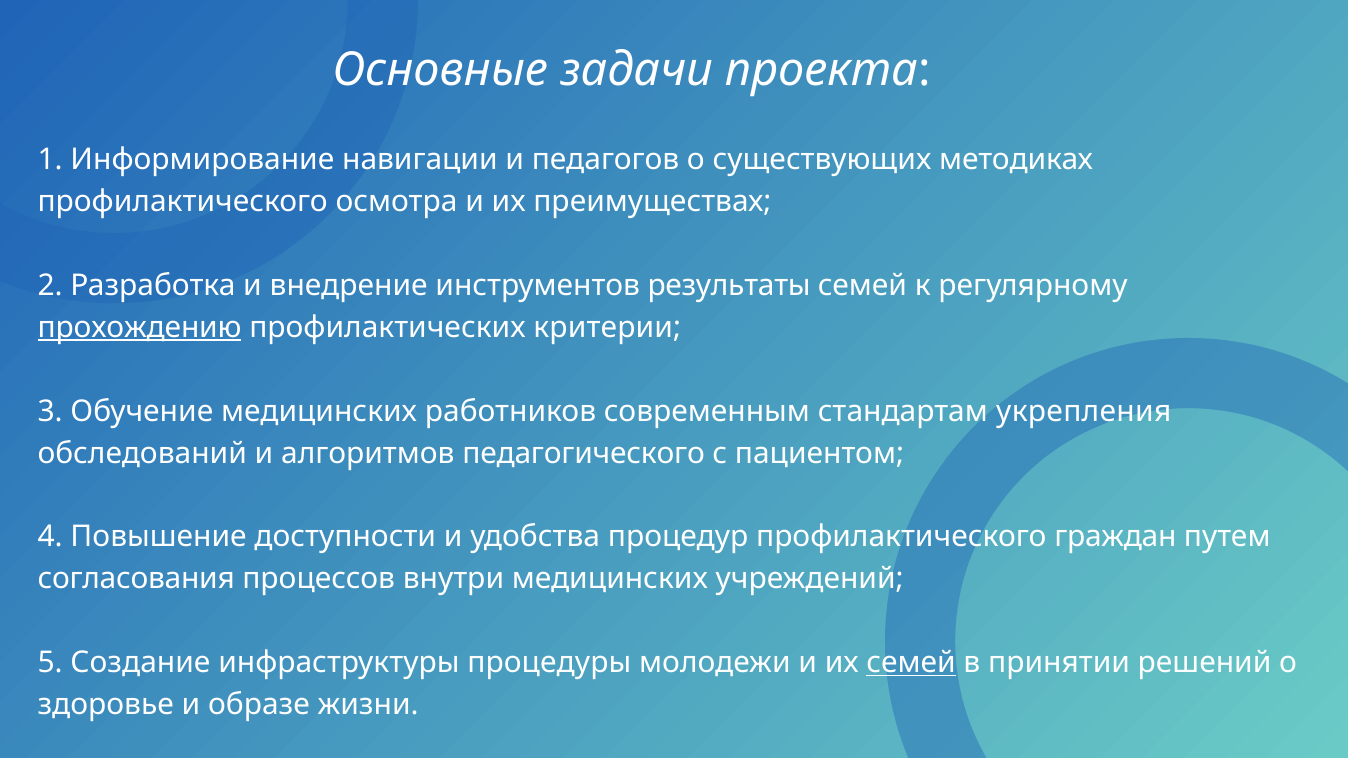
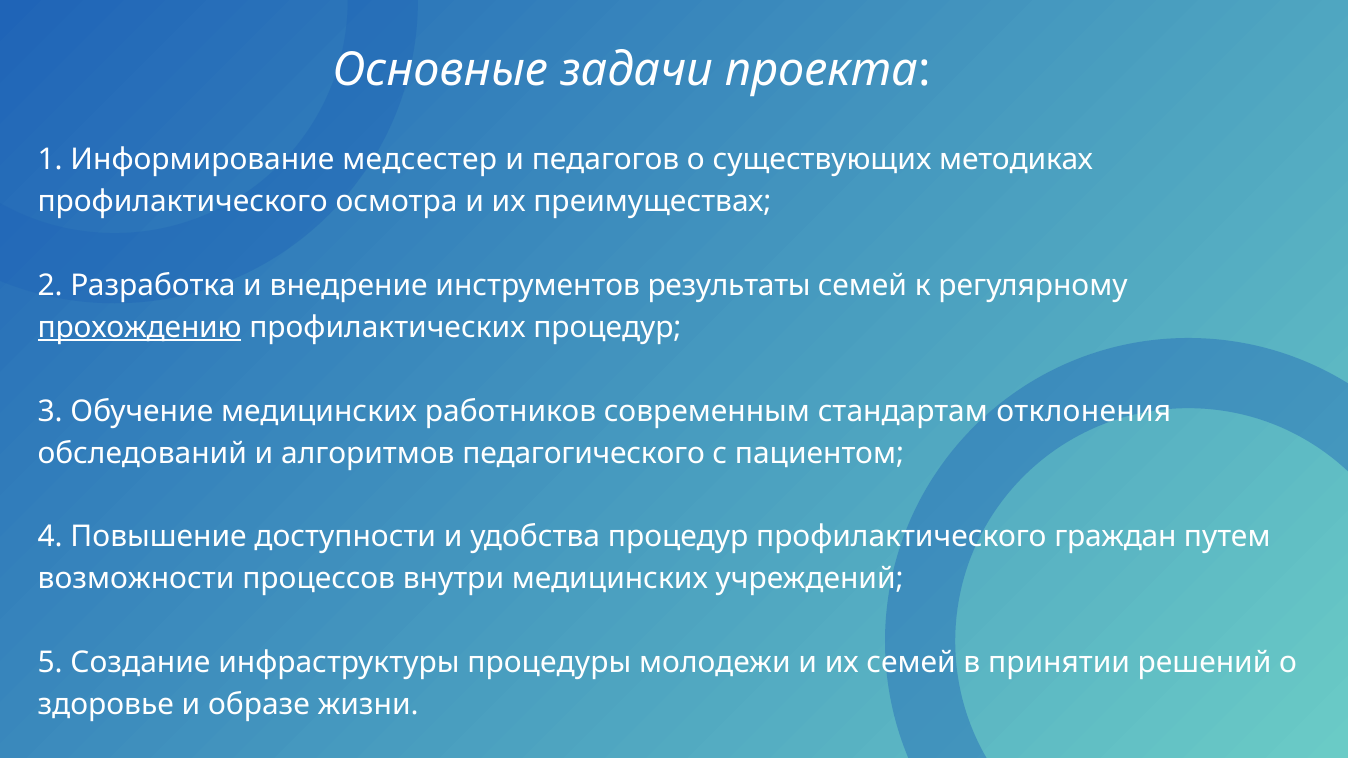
навигации: навигации -> медсестер (420, 160)
профилактических критерии: критерии -> процедур (607, 328)
укрепления: укрепления -> отклонения (1084, 411)
согласования: согласования -> возможности (136, 579)
семей underline: present -> none (911, 663)
